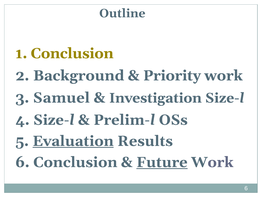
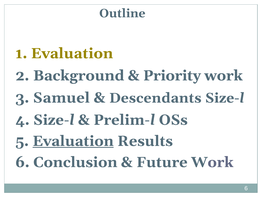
1 Conclusion: Conclusion -> Evaluation (72, 53)
Investigation: Investigation -> Descendants (155, 98)
Future underline: present -> none (162, 162)
